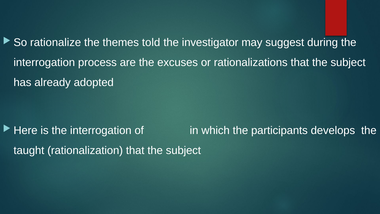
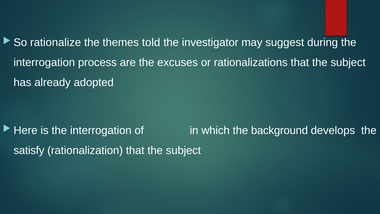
participants: participants -> background (279, 130)
taught: taught -> satisfy (29, 150)
